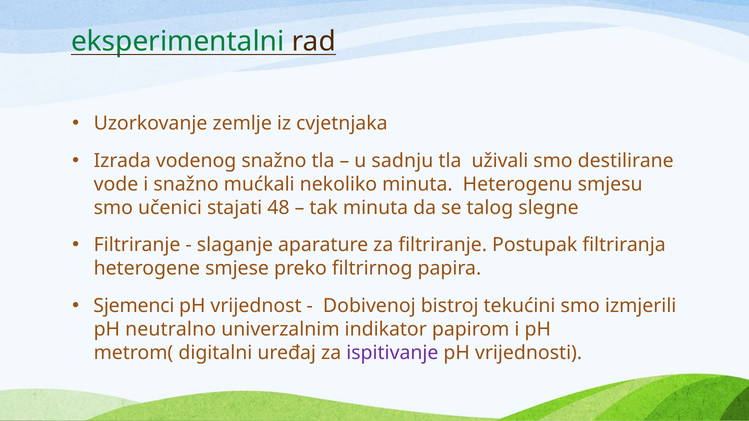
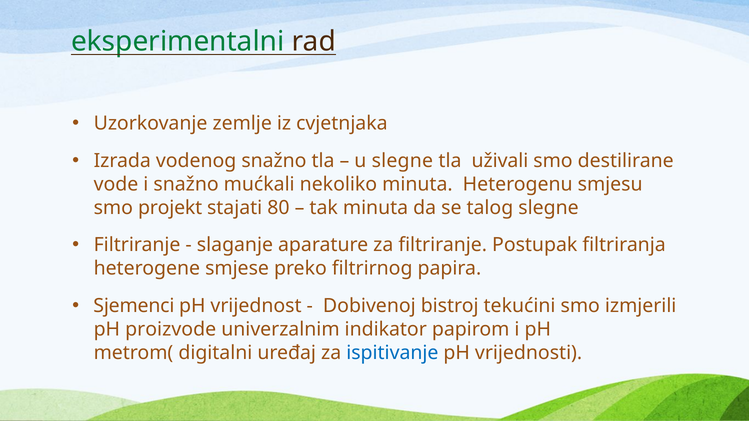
u sadnju: sadnju -> slegne (402, 161)
učenici: učenici -> projekt (170, 208)
48: 48 -> 80 (278, 208)
neutralno: neutralno -> proizvode (171, 329)
ispitivanje colour: purple -> blue (392, 353)
